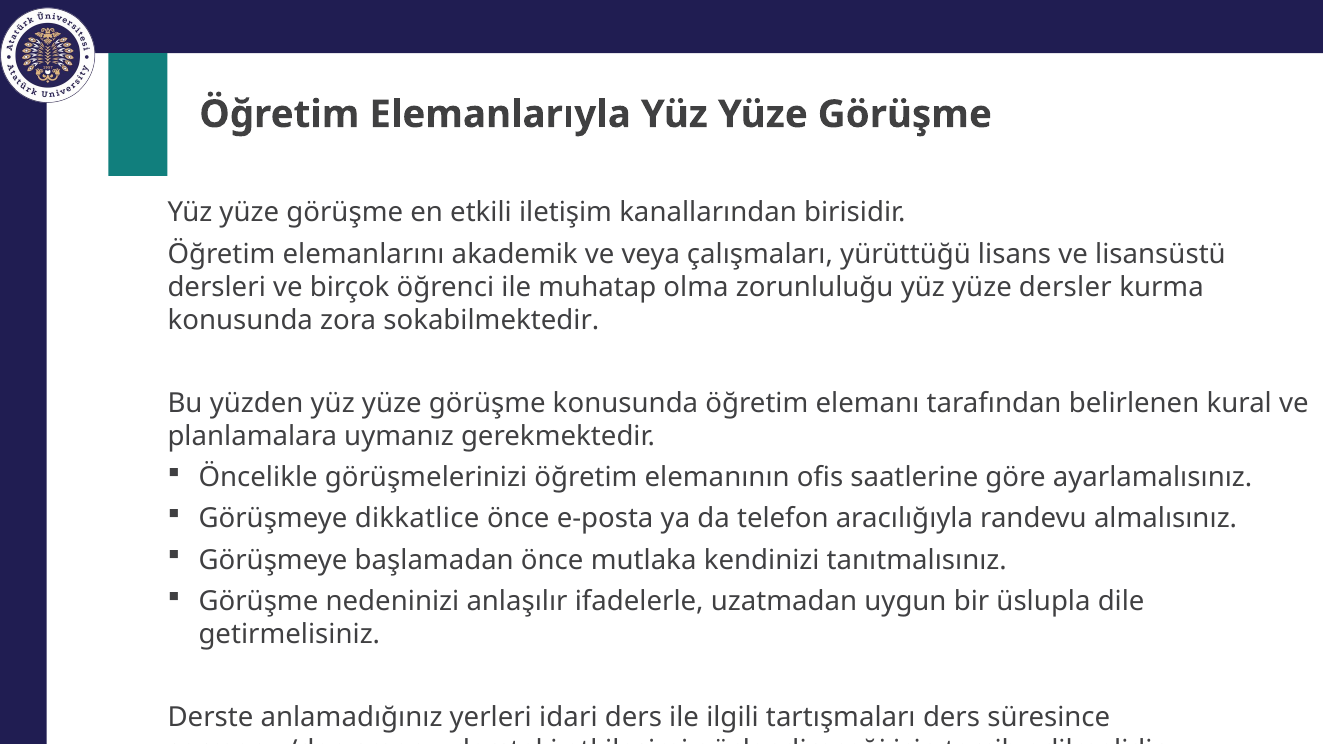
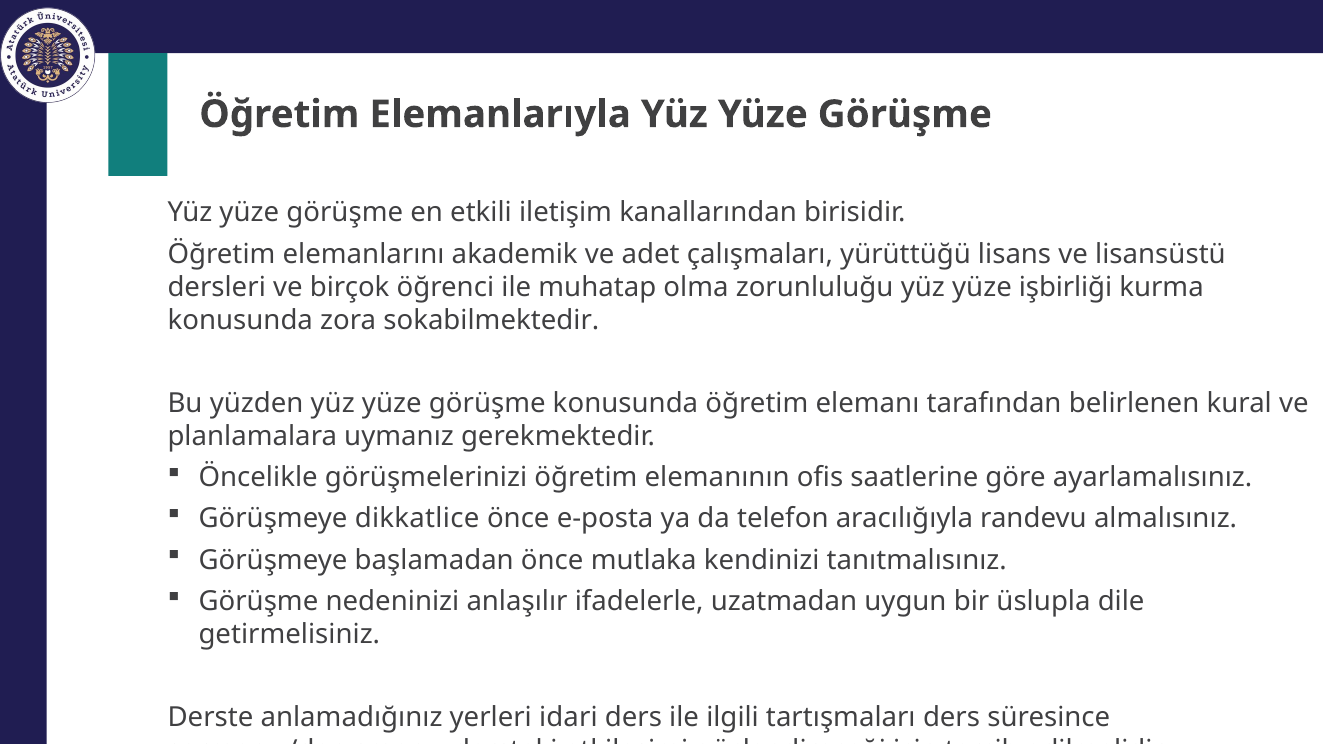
veya: veya -> adet (651, 254)
dersler: dersler -> işbirliği (1066, 287)
